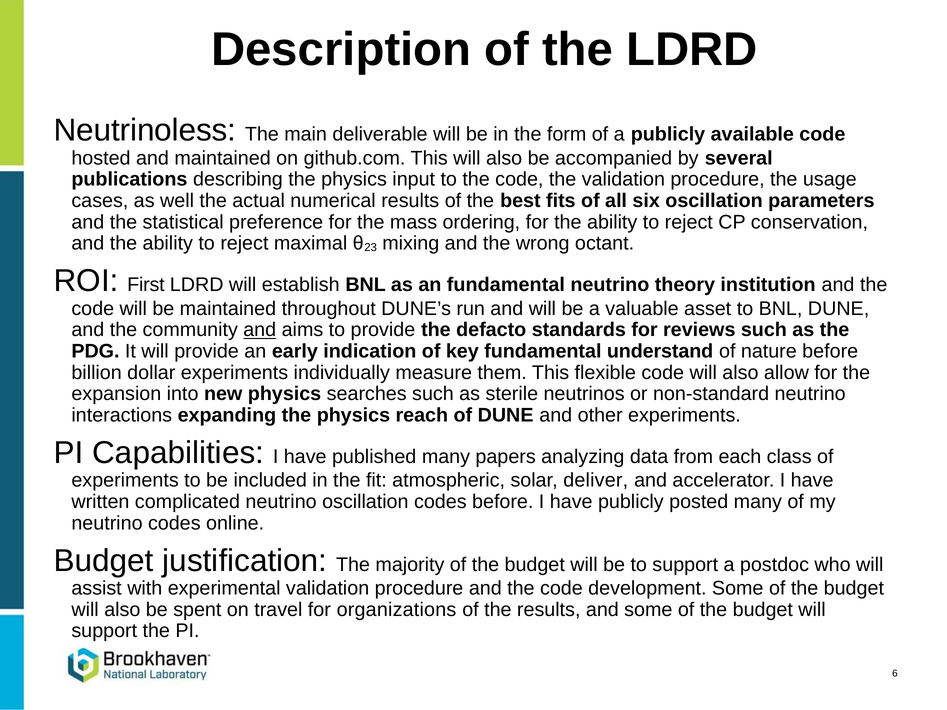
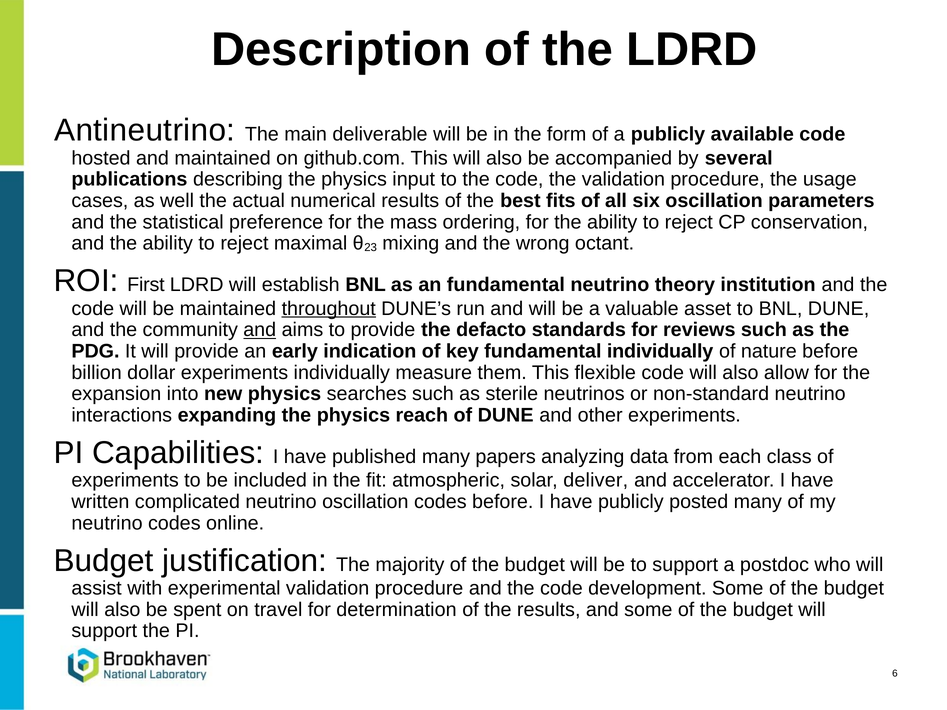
Neutrinoless: Neutrinoless -> Antineutrino (145, 130)
throughout underline: none -> present (329, 309)
fundamental understand: understand -> individually (660, 351)
organizations: organizations -> determination (397, 610)
